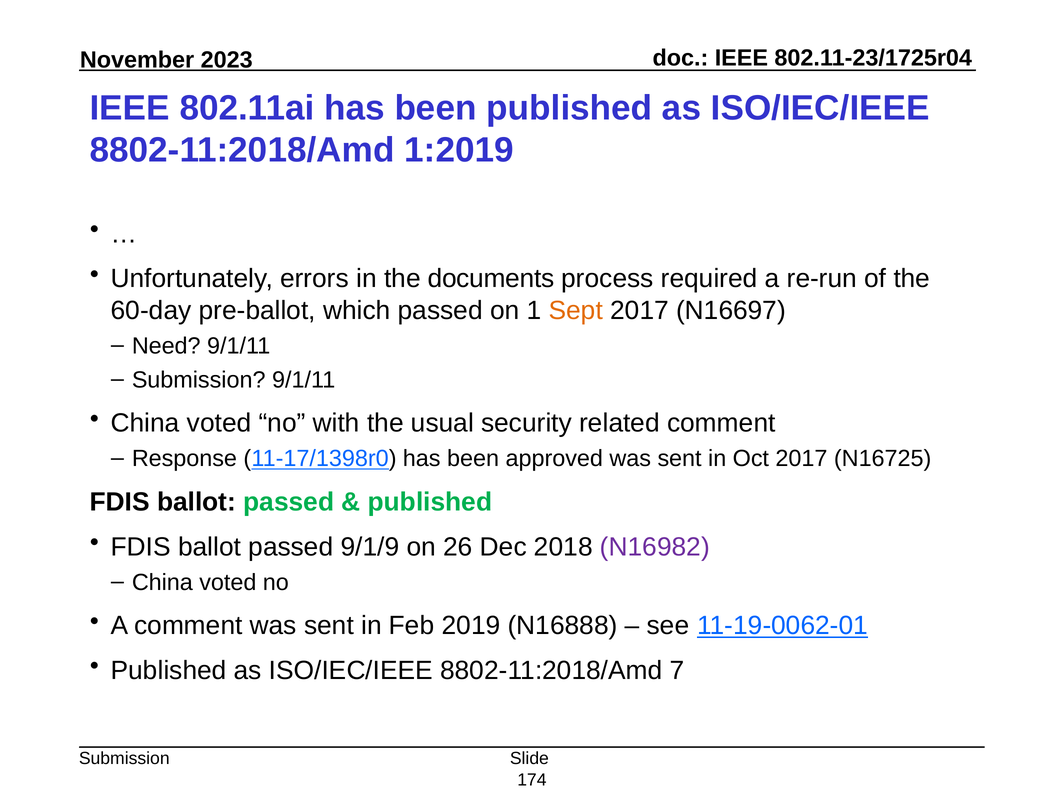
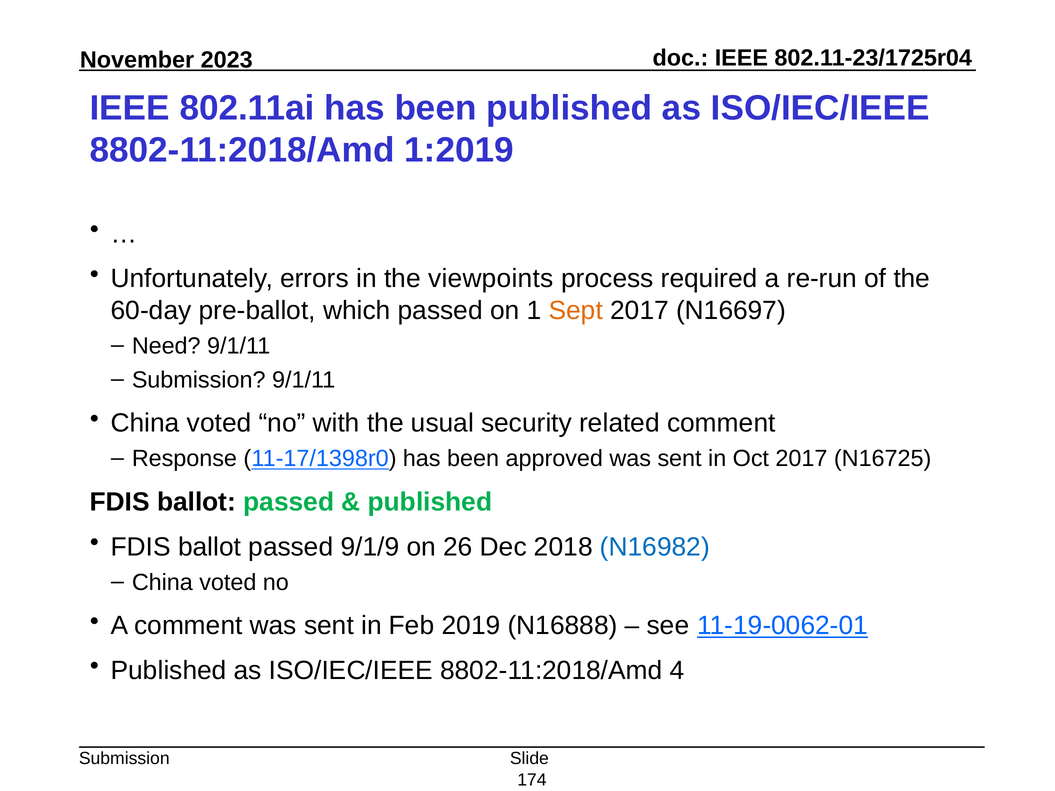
documents: documents -> viewpoints (491, 279)
N16982 colour: purple -> blue (655, 547)
7: 7 -> 4 (677, 671)
